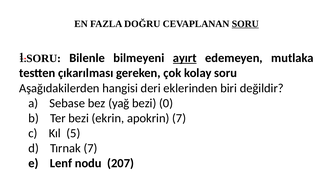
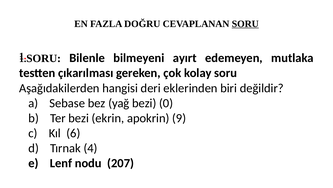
ayırt underline: present -> none (185, 58)
apokrin 7: 7 -> 9 (179, 118)
5: 5 -> 6 (73, 133)
Tırnak 7: 7 -> 4 (91, 148)
